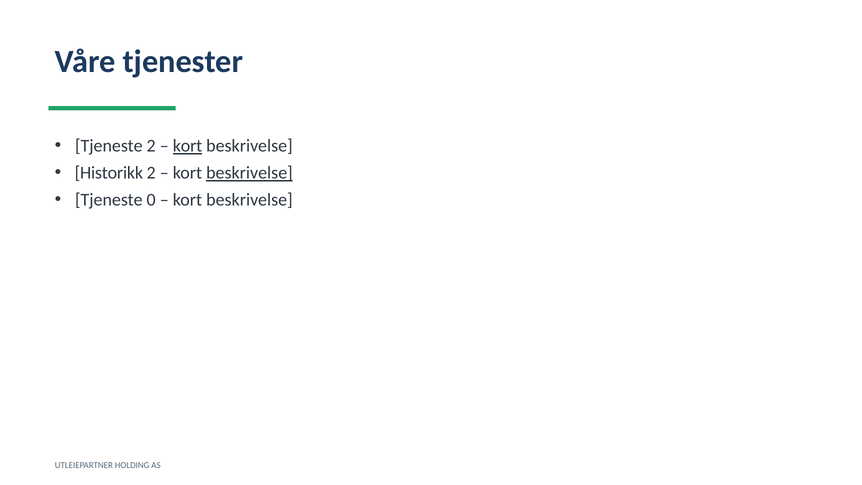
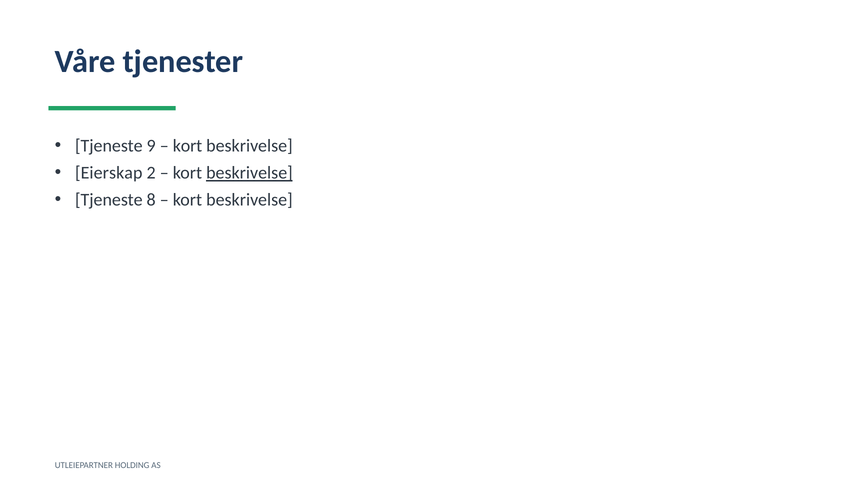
Tjeneste 2: 2 -> 9 (151, 146)
kort underline: present -> none (188, 146)
Historikk: Historikk -> Eierskap (109, 173)
0: 0 -> 8 (151, 200)
